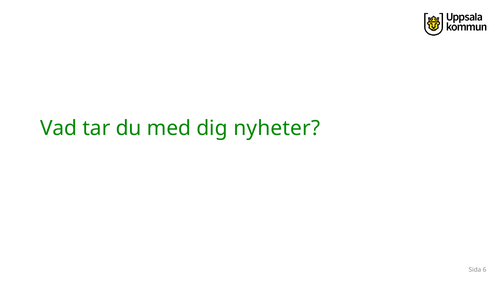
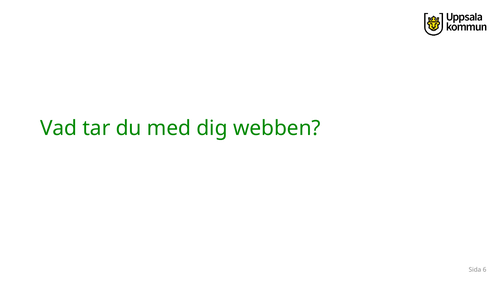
nyheter: nyheter -> webben (277, 128)
